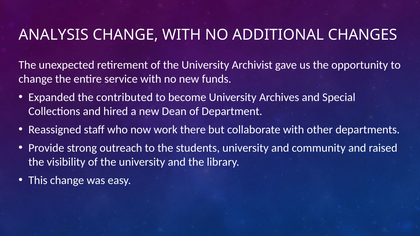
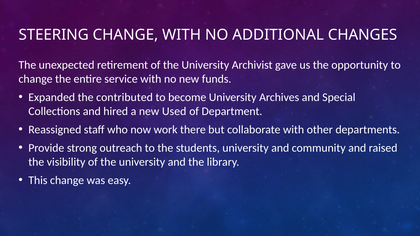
ANALYSIS: ANALYSIS -> STEERING (54, 35)
Dean: Dean -> Used (174, 111)
